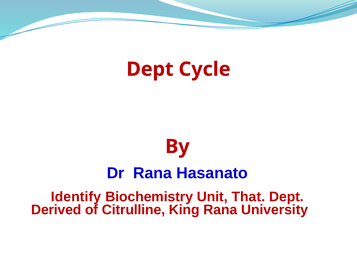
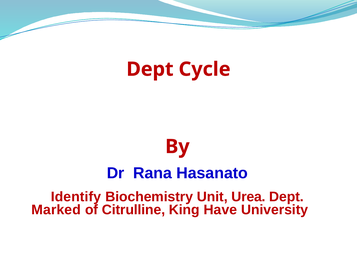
That: That -> Urea (248, 197)
Derived: Derived -> Marked (56, 209)
King Rana: Rana -> Have (220, 209)
